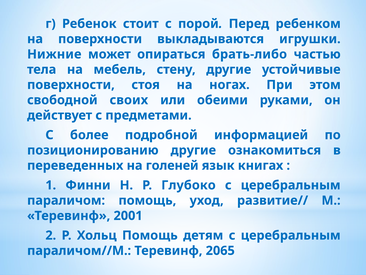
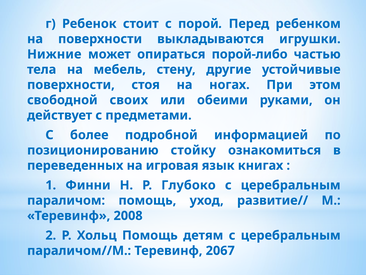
брать-либо: брать-либо -> порой-либо (250, 54)
позиционированию другие: другие -> стойку (193, 150)
голеней: голеней -> игровая (172, 165)
2001: 2001 -> 2008 (128, 215)
2065: 2065 -> 2067 (220, 250)
